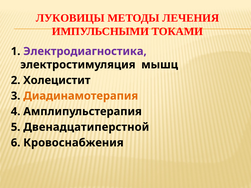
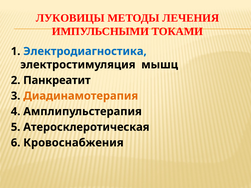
Электродиагностика colour: purple -> blue (85, 51)
Холецистит: Холецистит -> Панкреатит (57, 80)
Двенадцатиперстной: Двенадцатиперстной -> Атеросклеротическая (86, 127)
